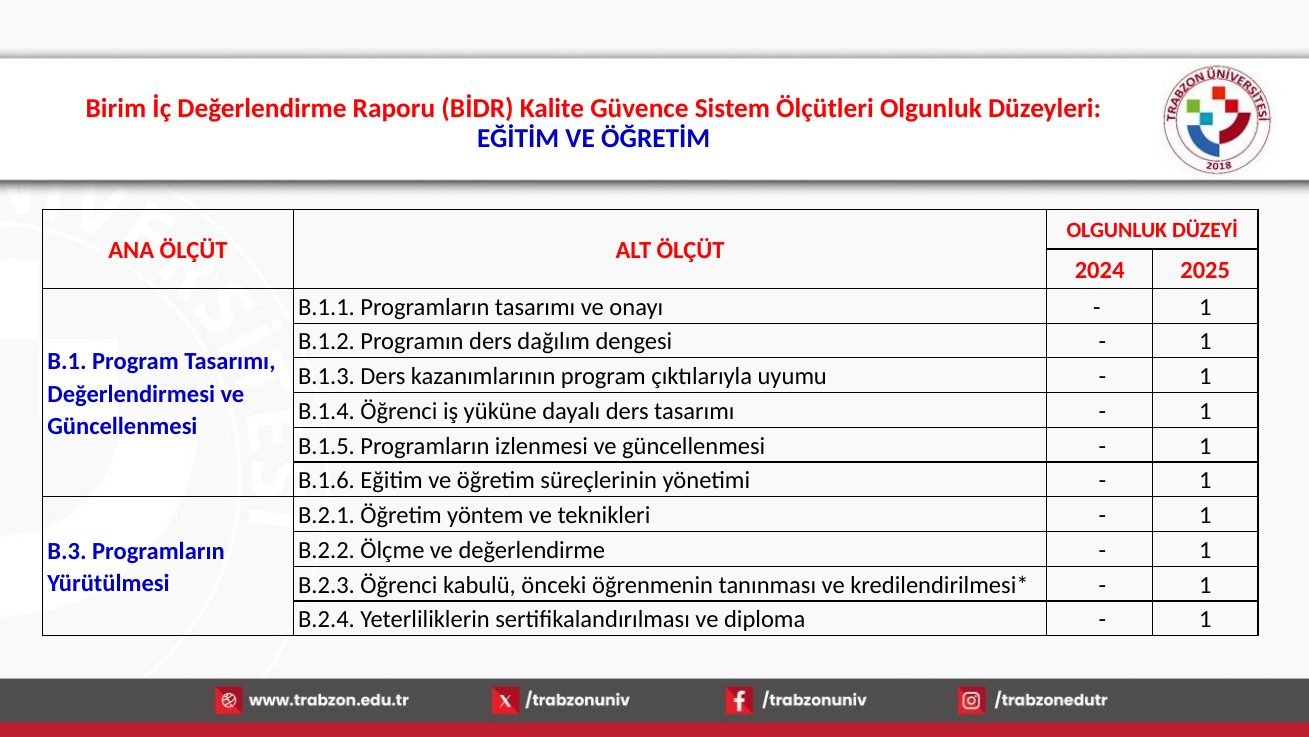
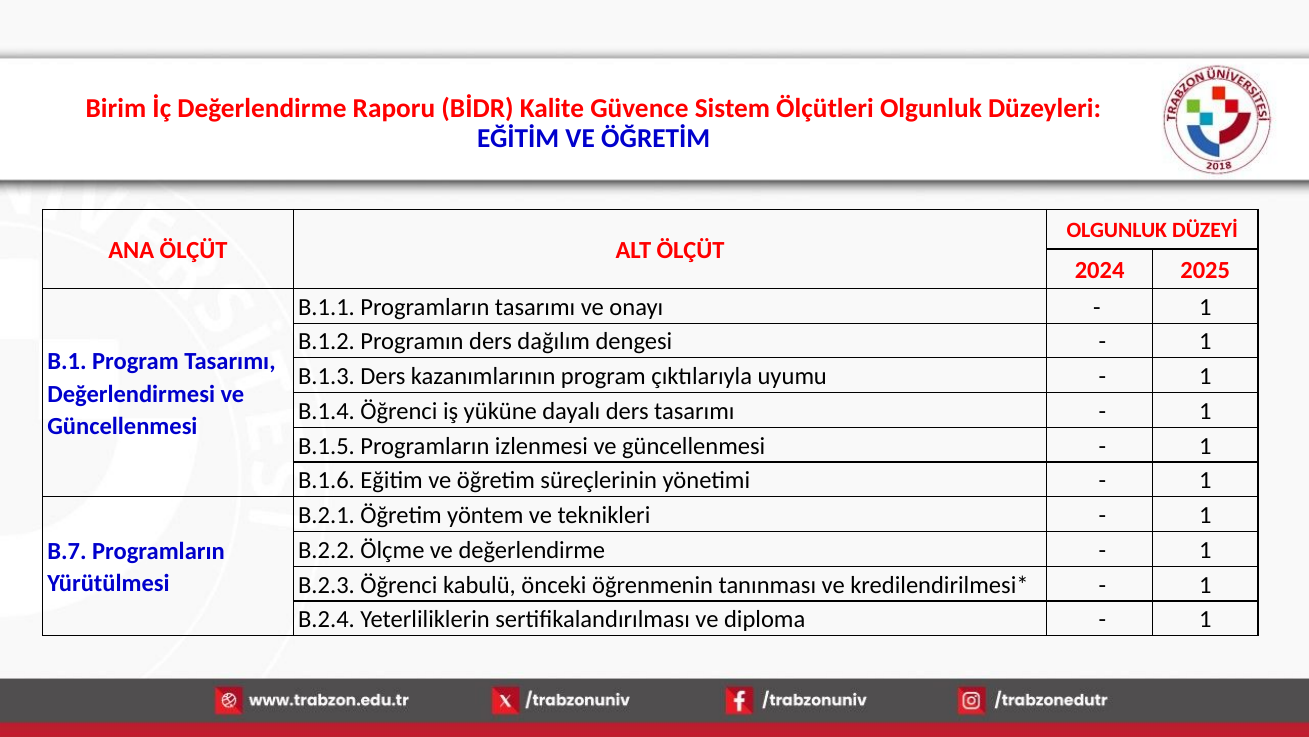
B.3: B.3 -> B.7 (67, 551)
